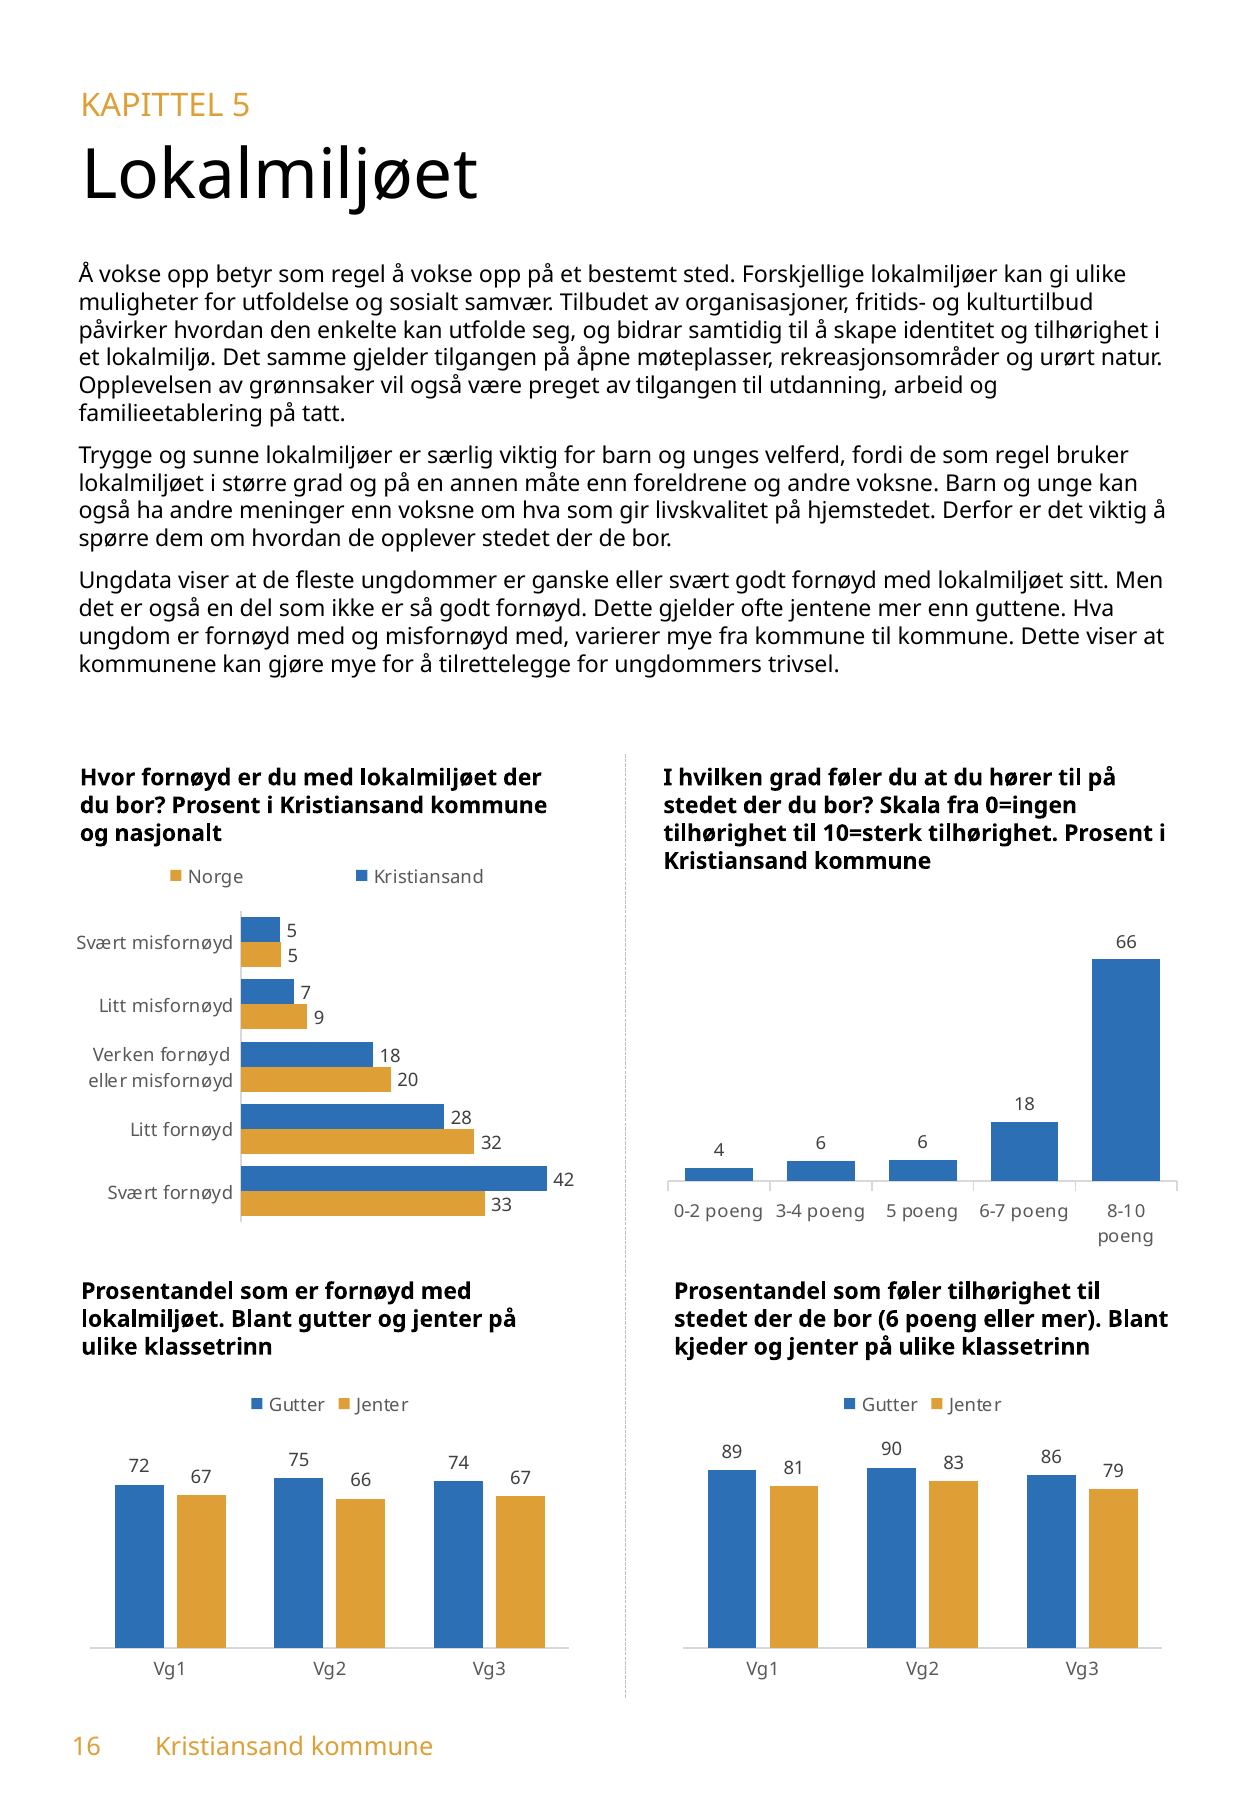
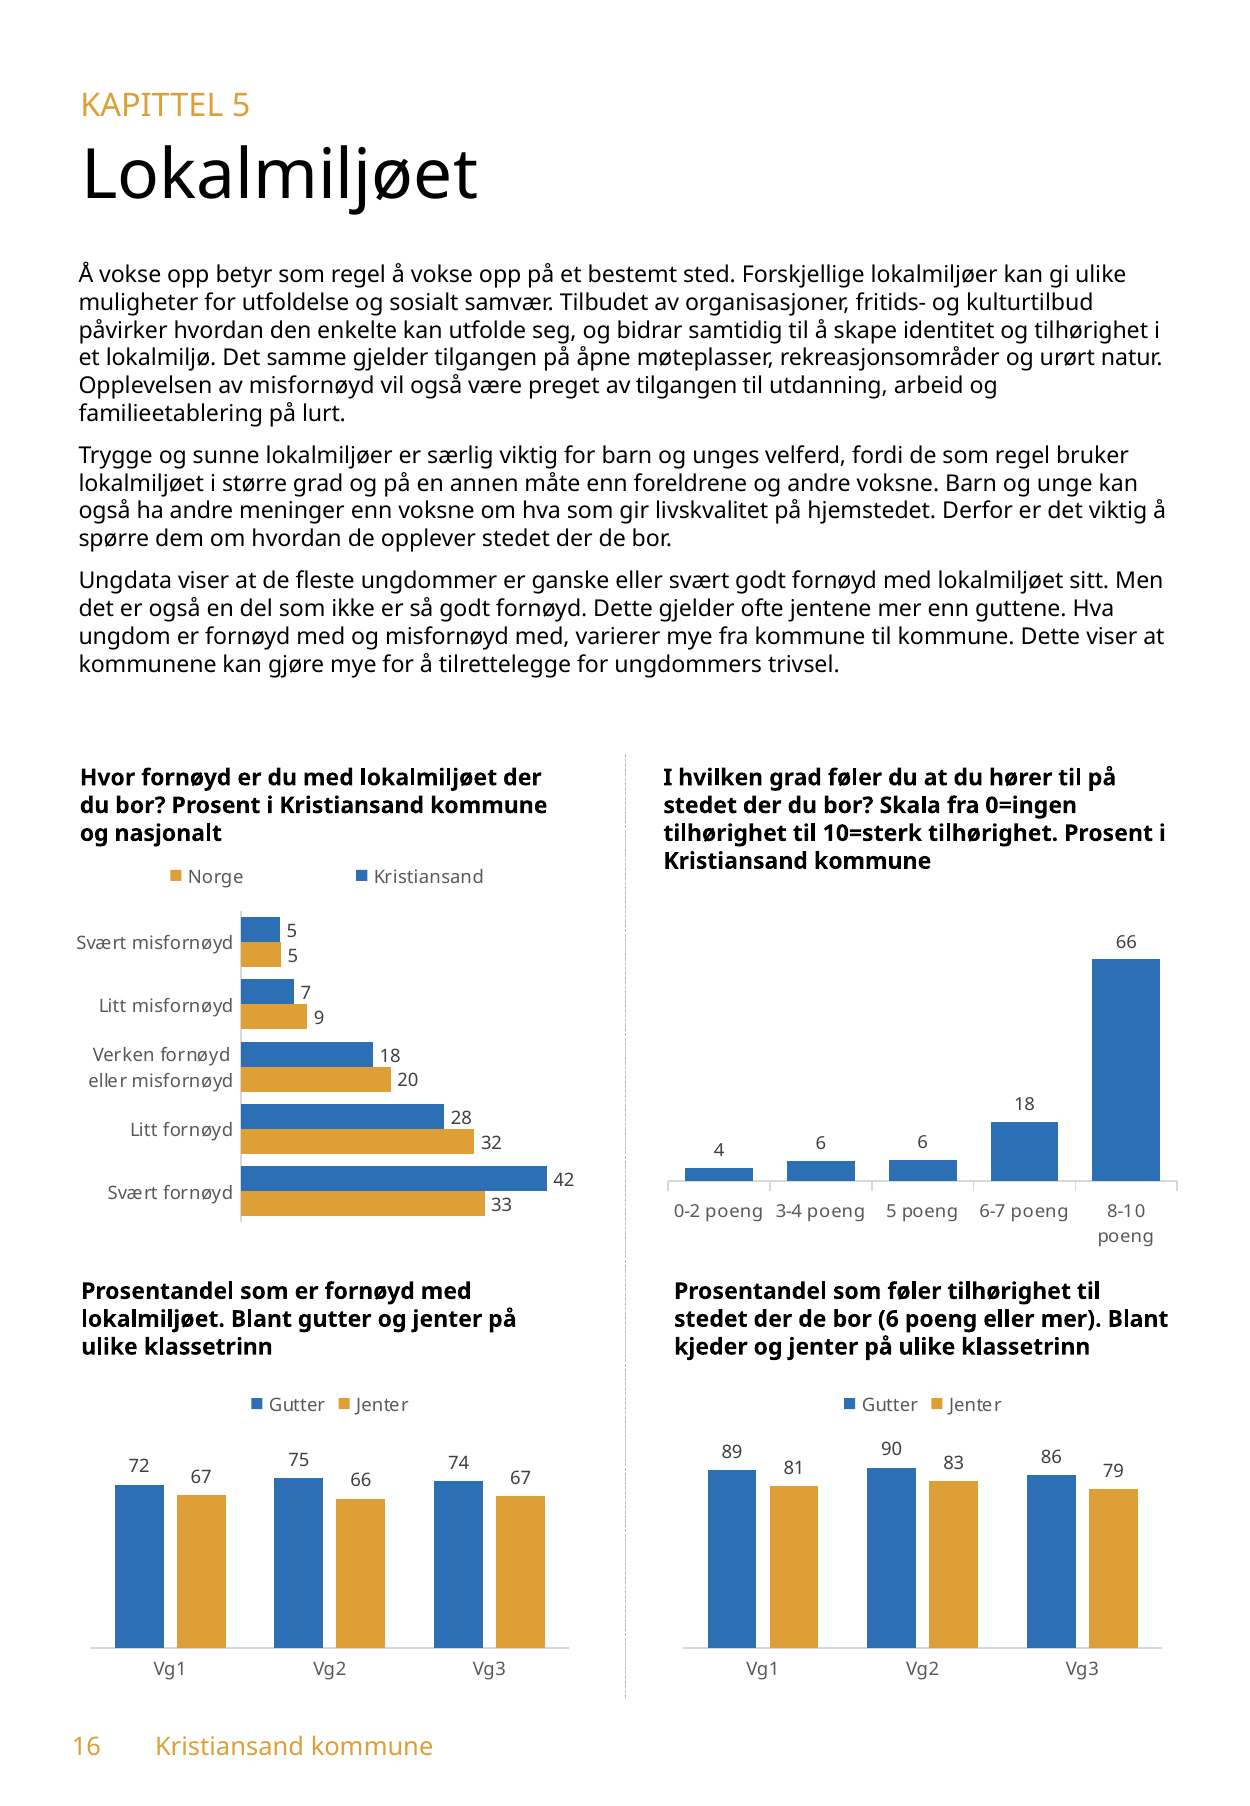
av grønnsaker: grønnsaker -> misfornøyd (312, 386)
tatt: tatt -> lurt (324, 414)
